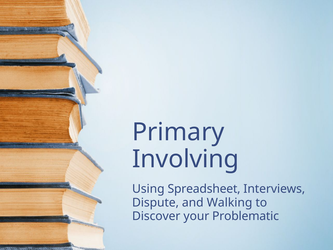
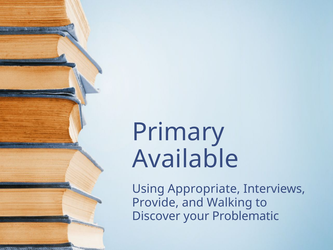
Involving: Involving -> Available (185, 159)
Spreadsheet: Spreadsheet -> Appropriate (204, 189)
Dispute: Dispute -> Provide (155, 202)
